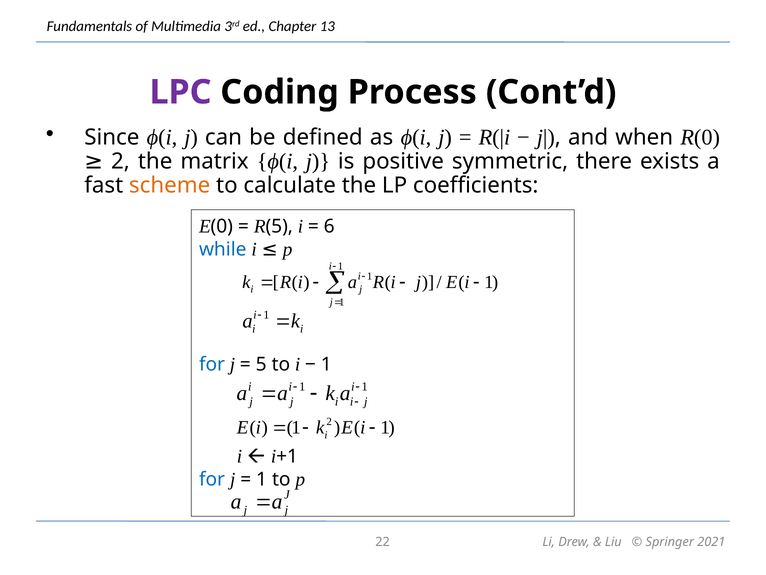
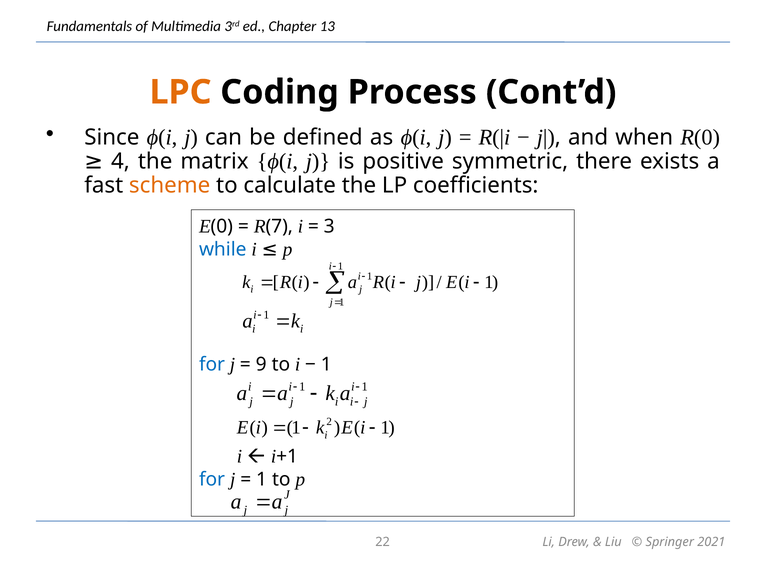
LPC colour: purple -> orange (180, 92)
2: 2 -> 4 (120, 161)
5: 5 -> 7 (279, 226)
6: 6 -> 3 (329, 226)
5: 5 -> 9 (261, 364)
